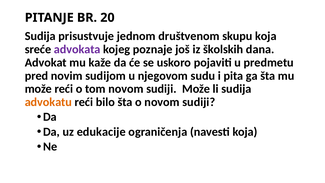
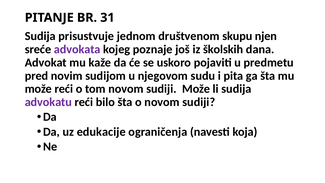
20: 20 -> 31 (107, 18)
skupu koja: koja -> njen (266, 36)
advokatu colour: orange -> purple (48, 102)
